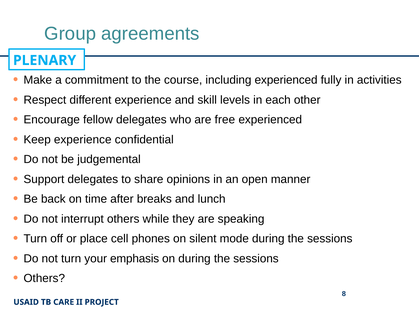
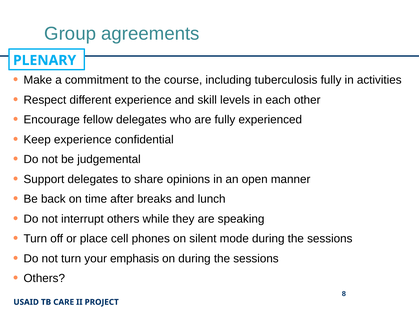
including experienced: experienced -> tuberculosis (286, 80)
are free: free -> fully (225, 119)
